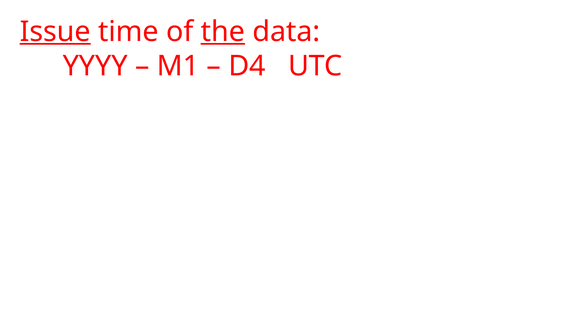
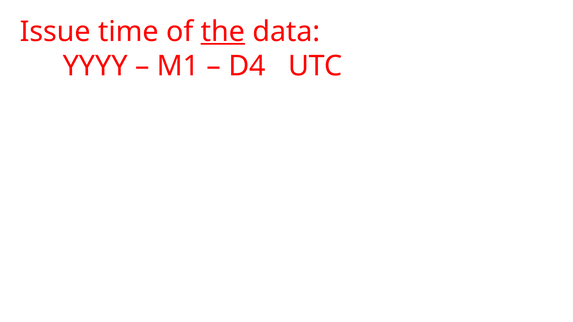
Issue underline: present -> none (55, 32)
